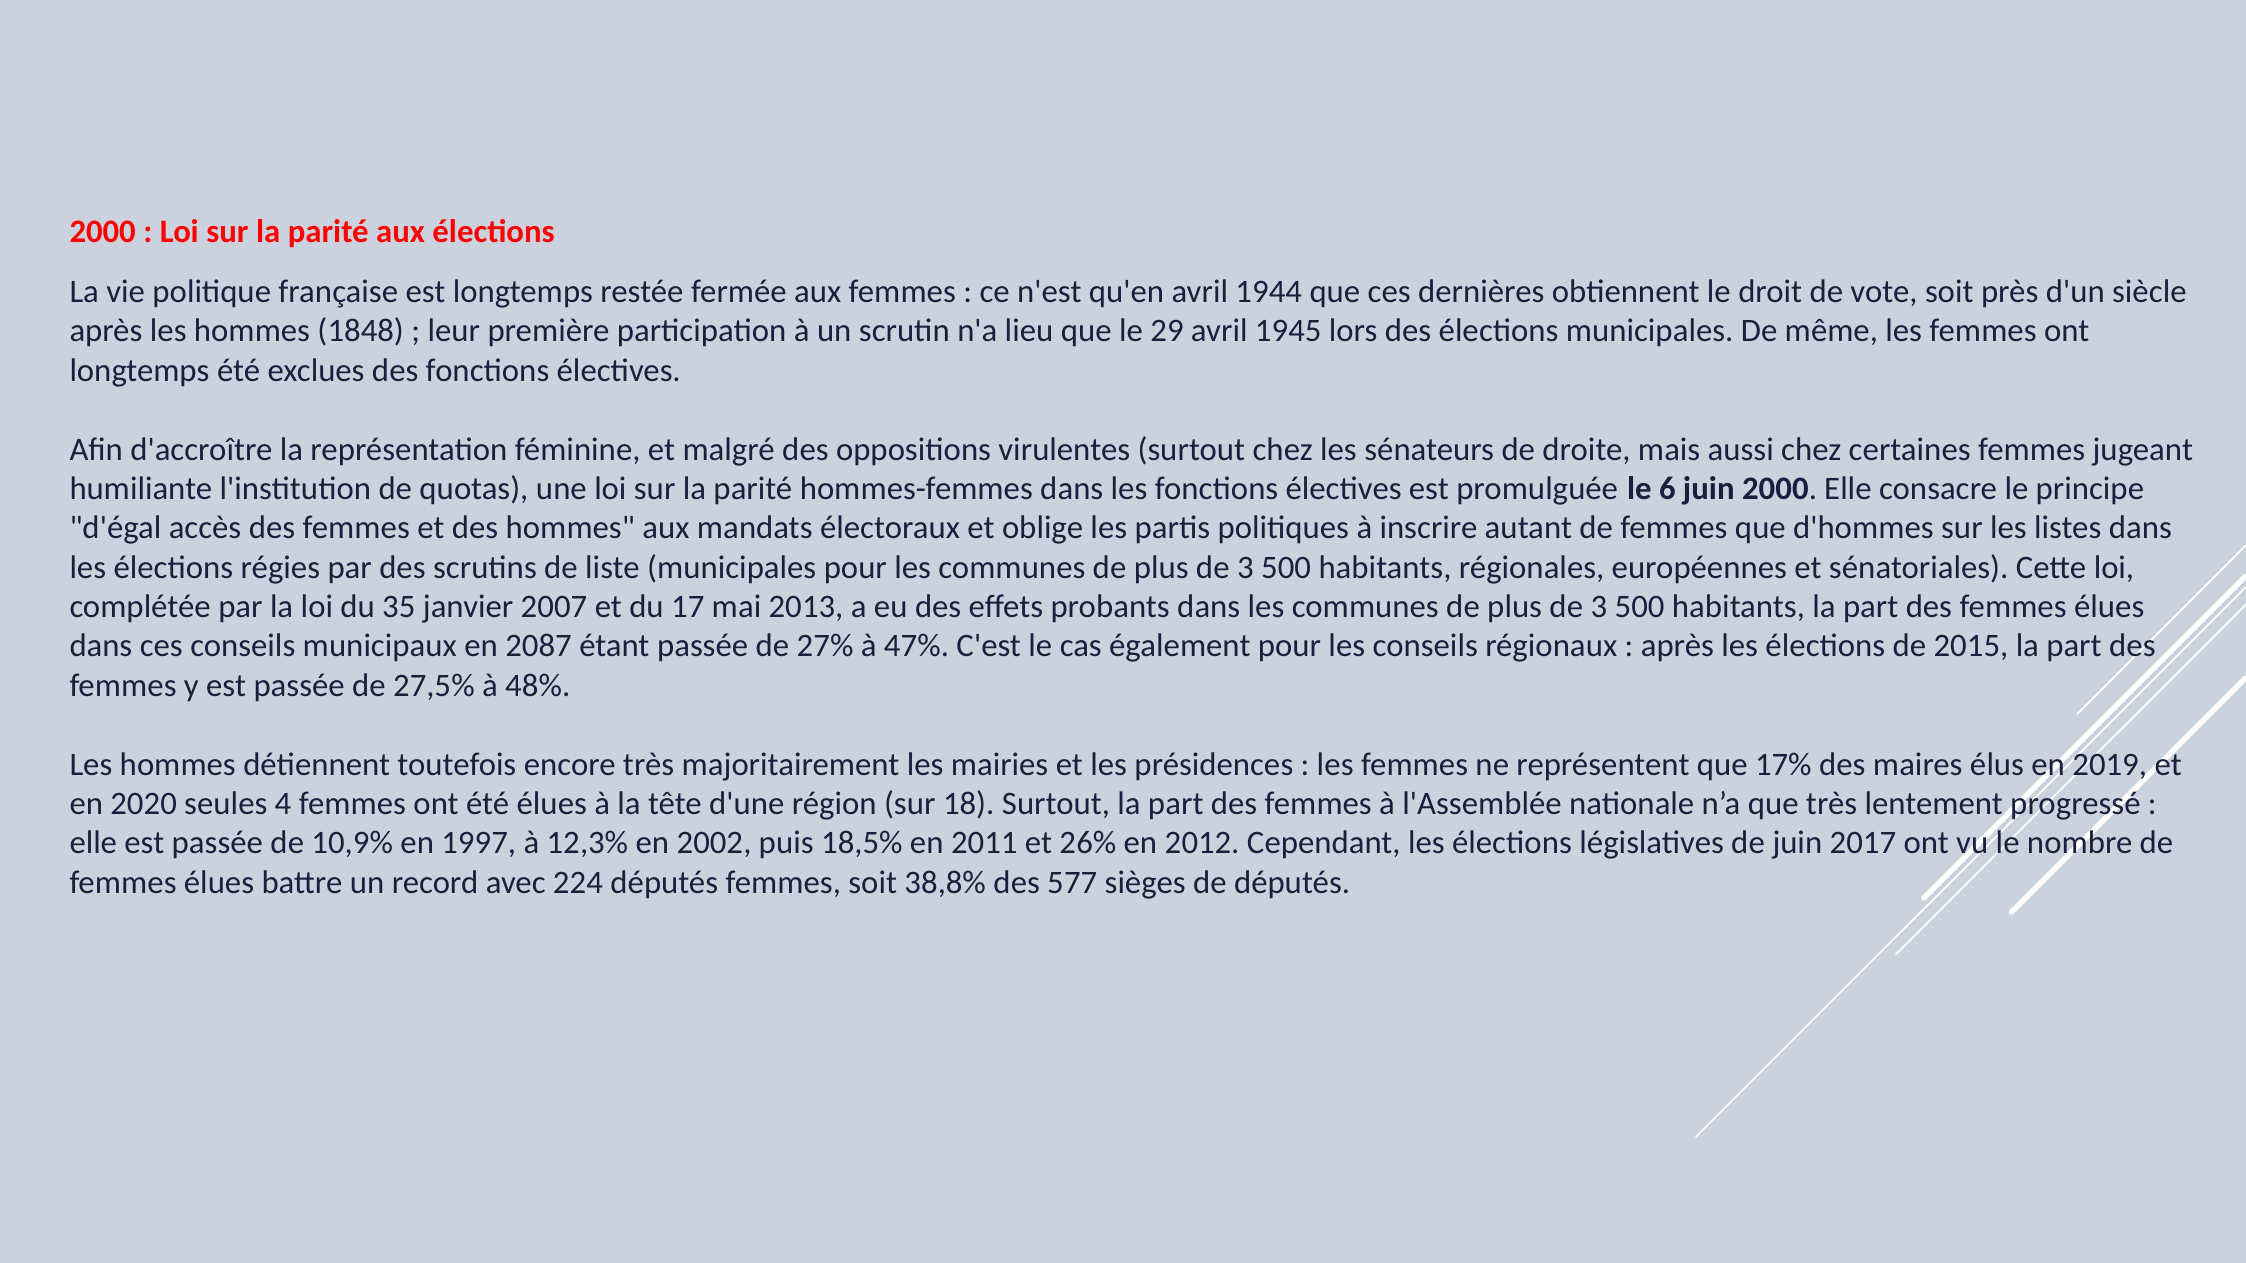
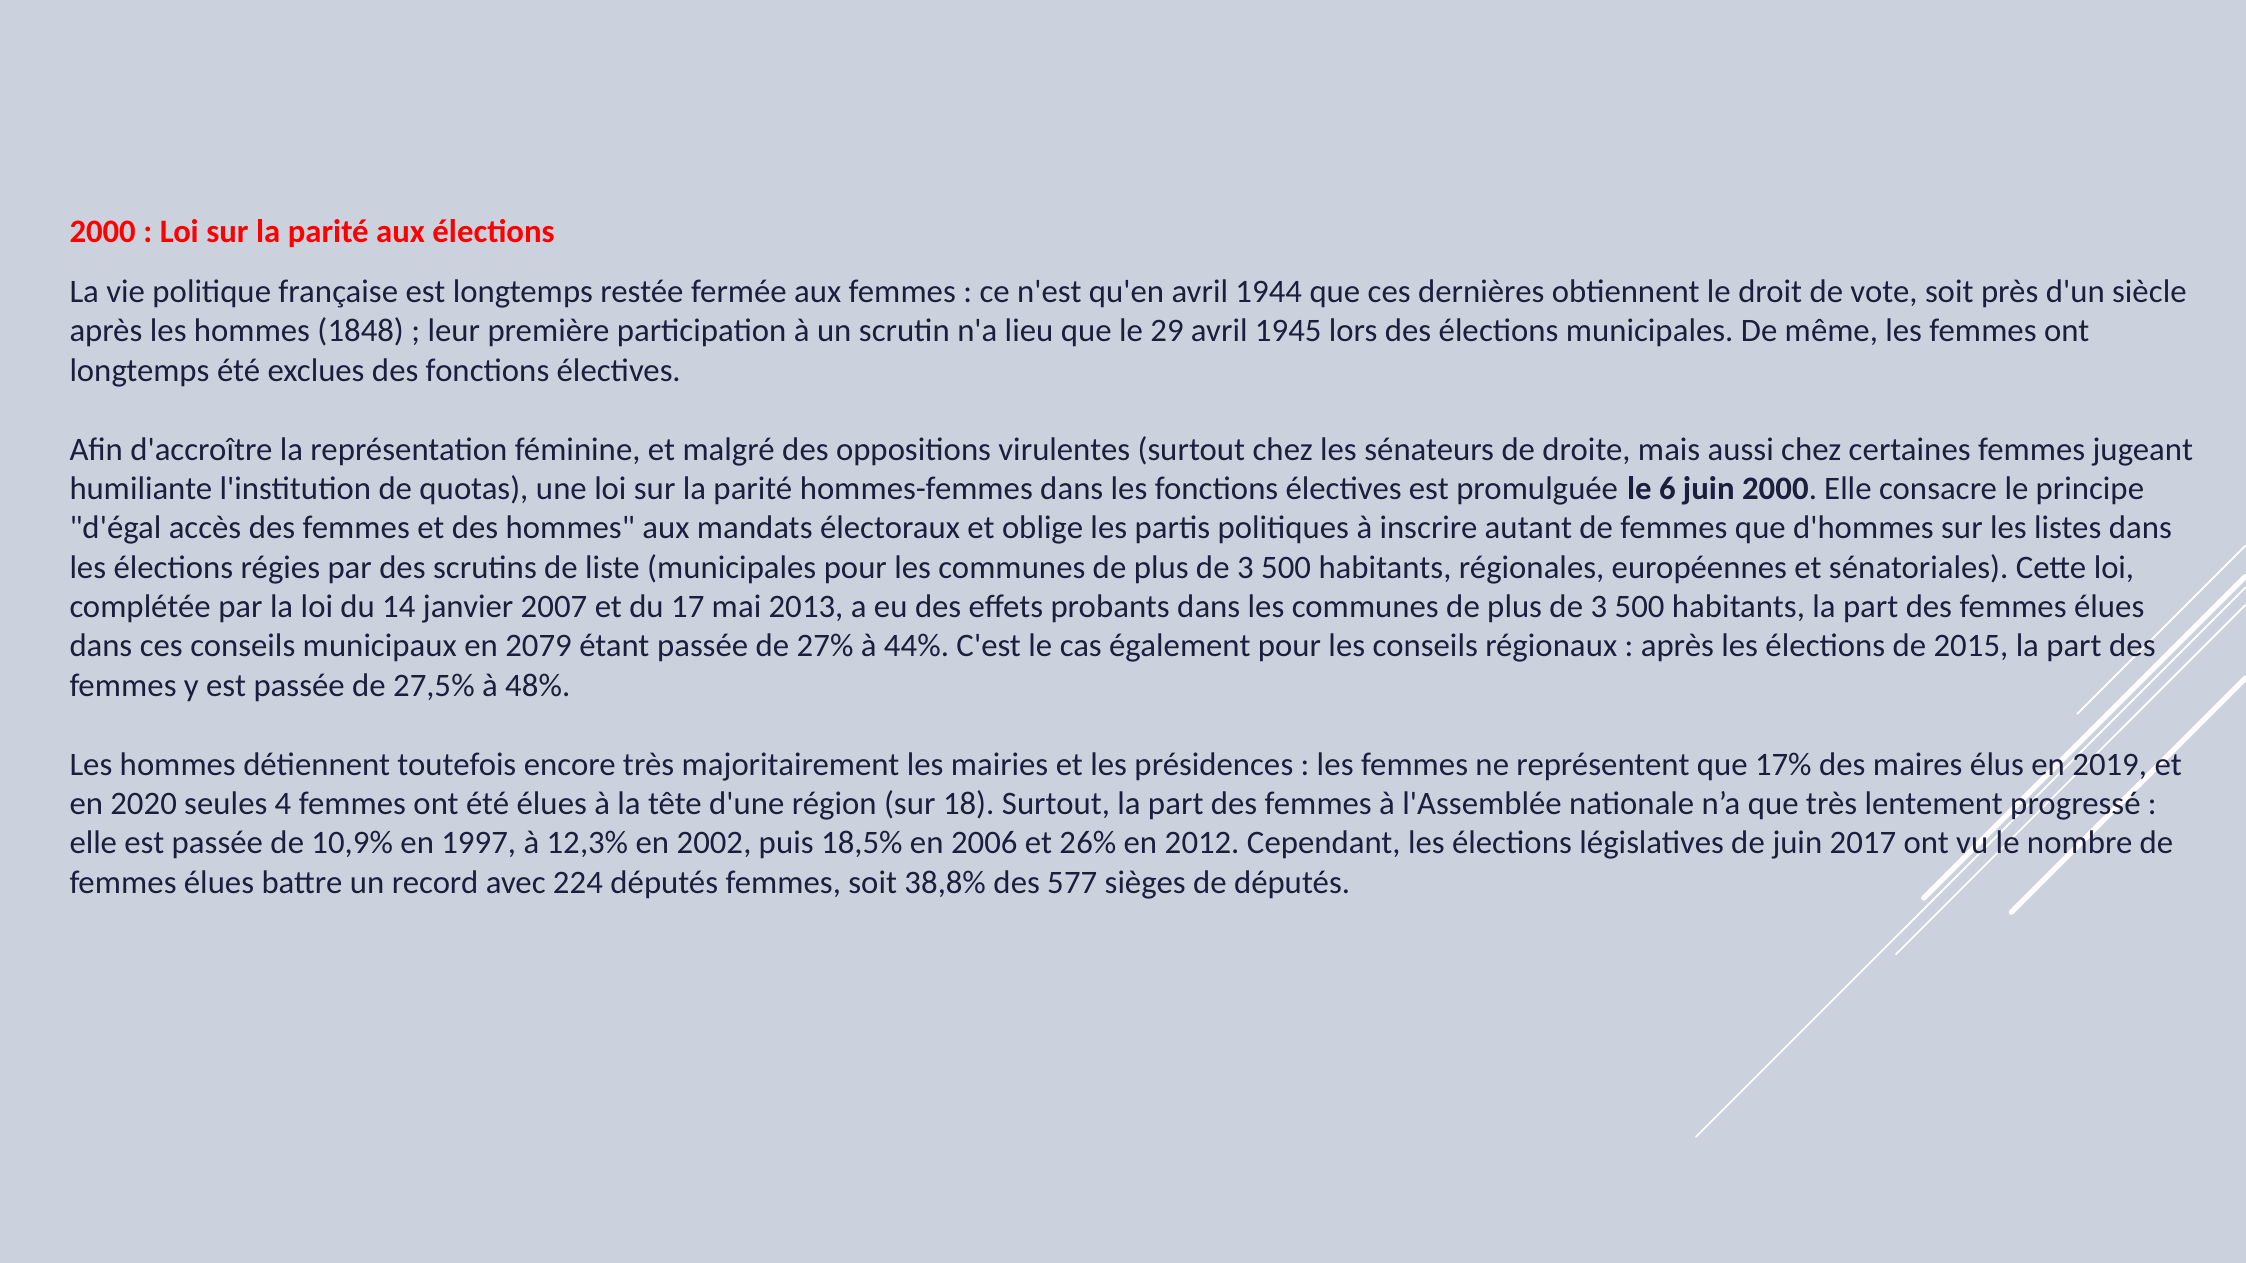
35: 35 -> 14 (399, 607)
2087: 2087 -> 2079 (539, 646)
47%: 47% -> 44% (917, 646)
2011: 2011 -> 2006 (984, 843)
